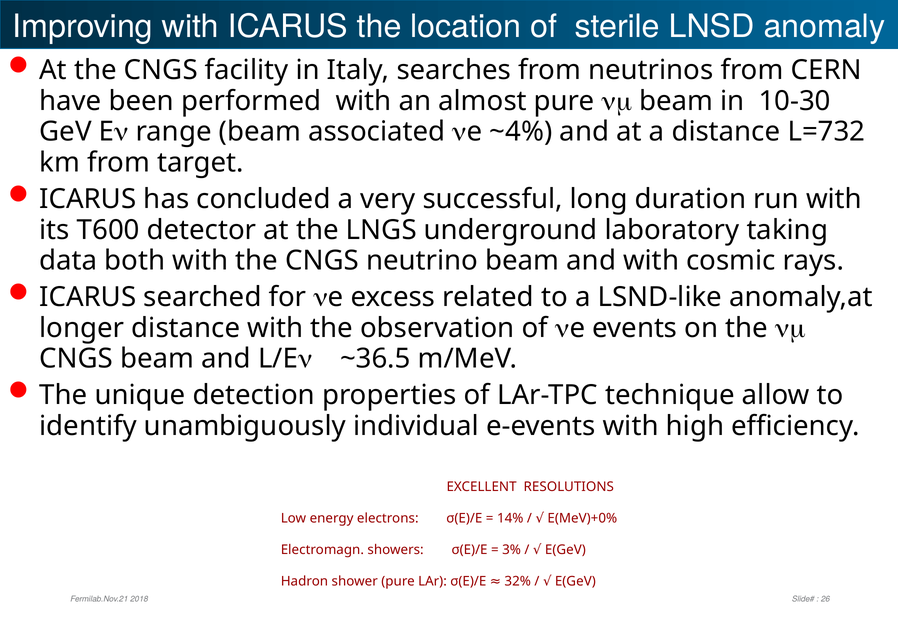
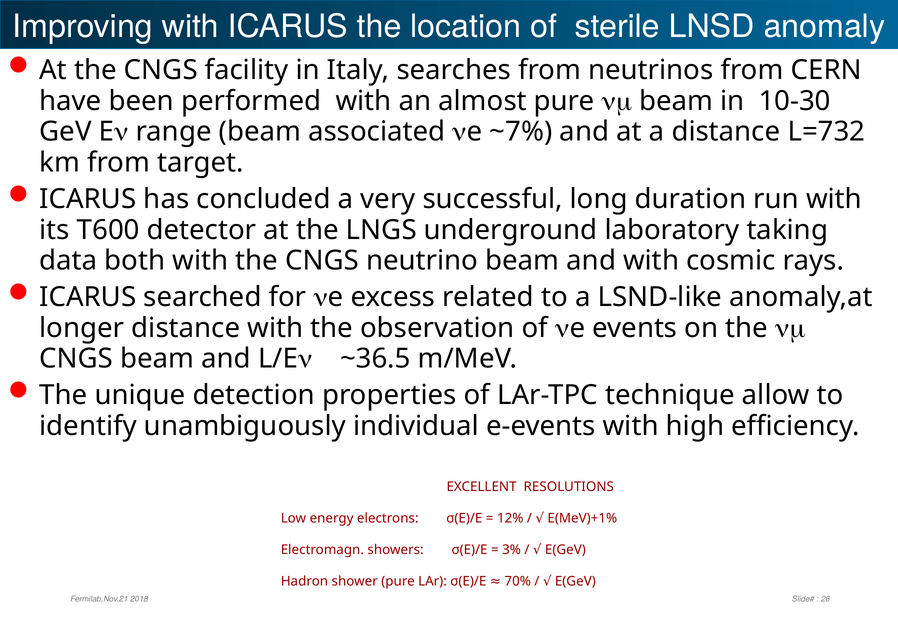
~4%: ~4% -> ~7% (521, 132)
14%: 14% -> 12% (510, 518)
E(MeV)+0%: E(MeV)+0% -> E(MeV)+1% (582, 518)
32%: 32% -> 70% (518, 581)
